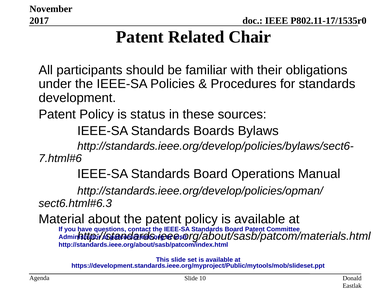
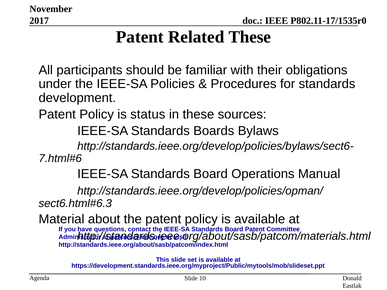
Related Chair: Chair -> These (250, 37)
